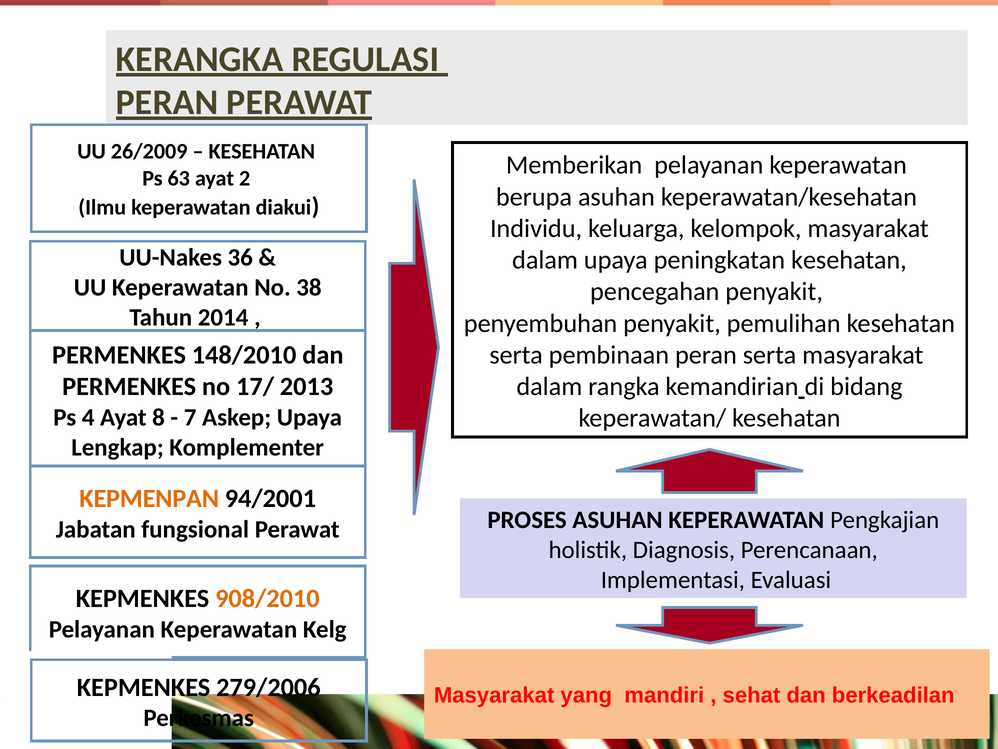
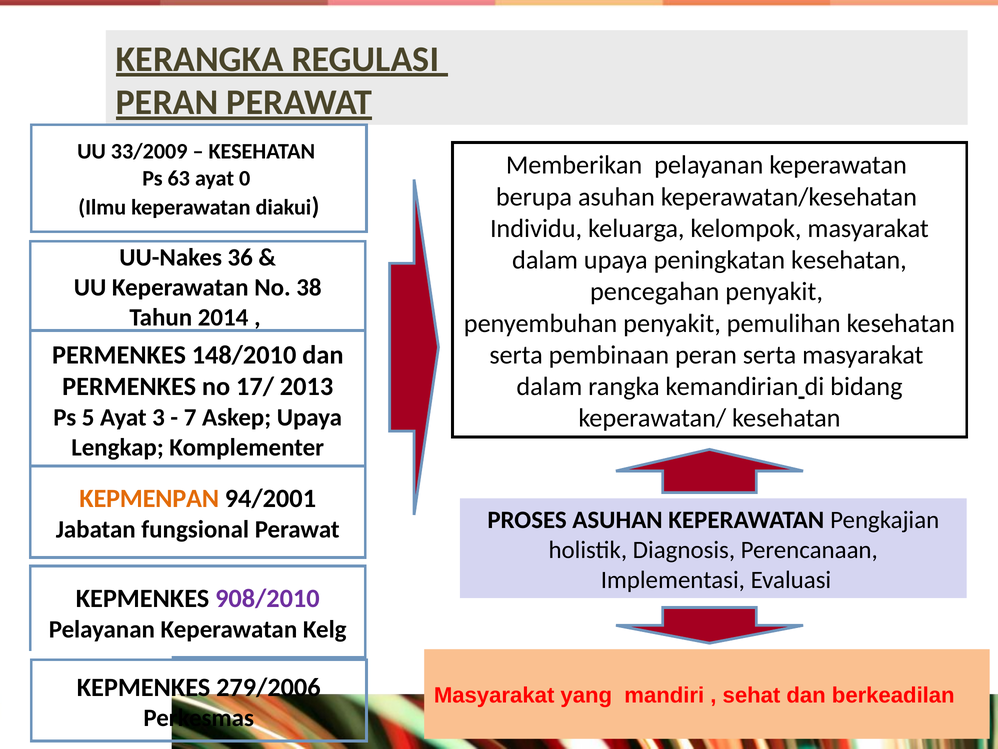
26/2009: 26/2009 -> 33/2009 (149, 151)
2: 2 -> 0 (245, 178)
4: 4 -> 5 (88, 417)
8: 8 -> 3 (159, 417)
908/2010 colour: orange -> purple (267, 598)
